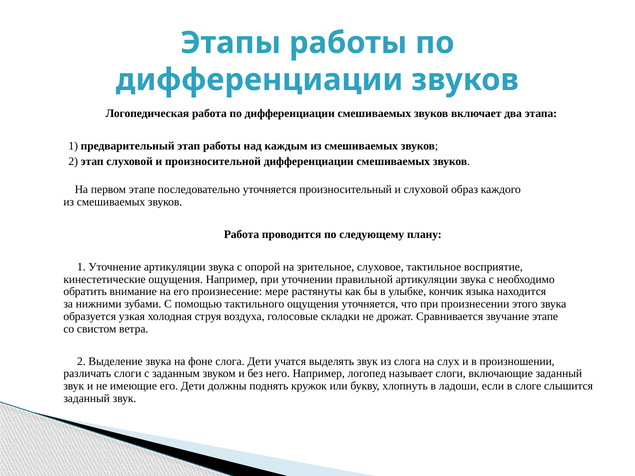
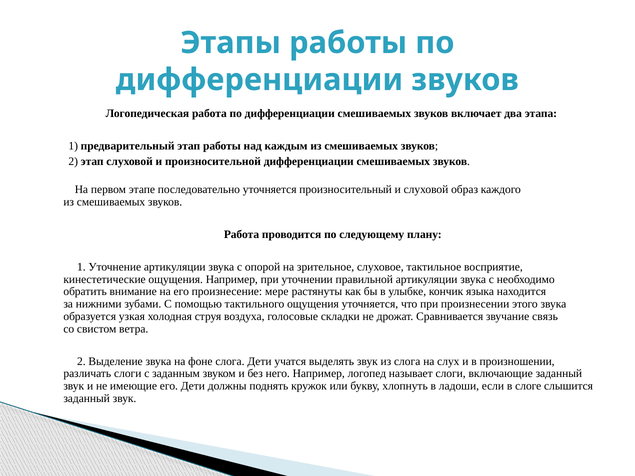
звучание этапе: этапе -> связь (545, 317)
